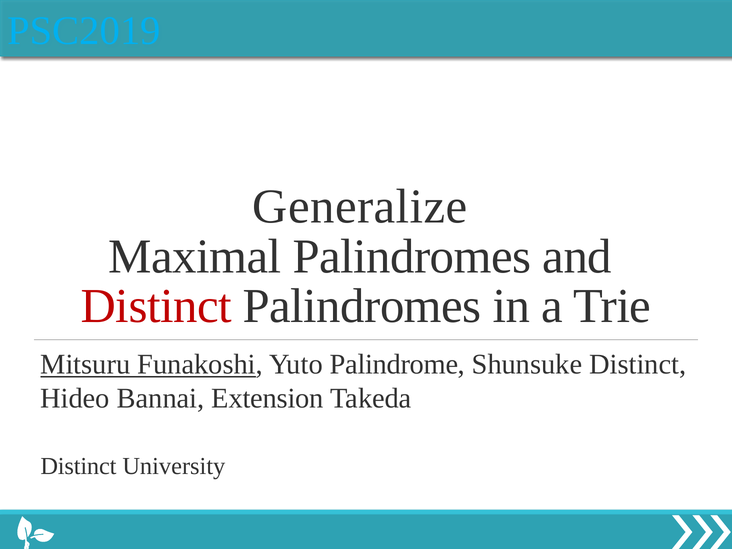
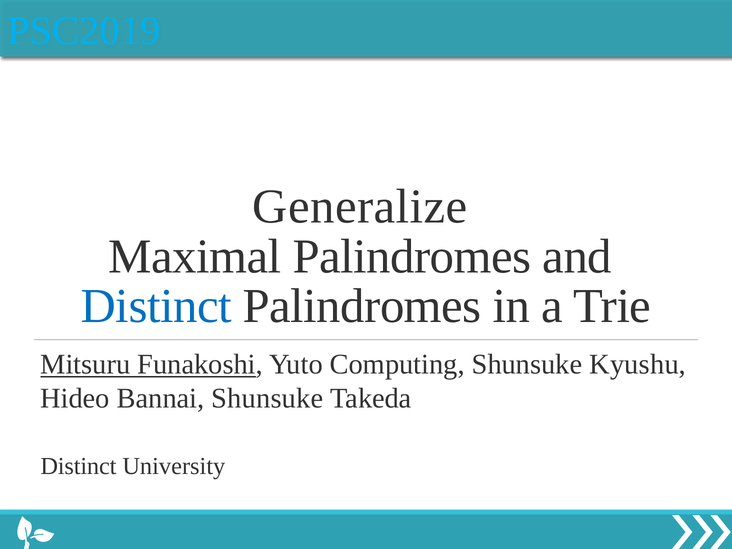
Distinct colour: red -> blue (156, 306)
Palindrome: Palindrome -> Computing (397, 364)
Shunsuke Distinct: Distinct -> Kyushu (638, 364)
Bannai Extension: Extension -> Shunsuke (267, 399)
